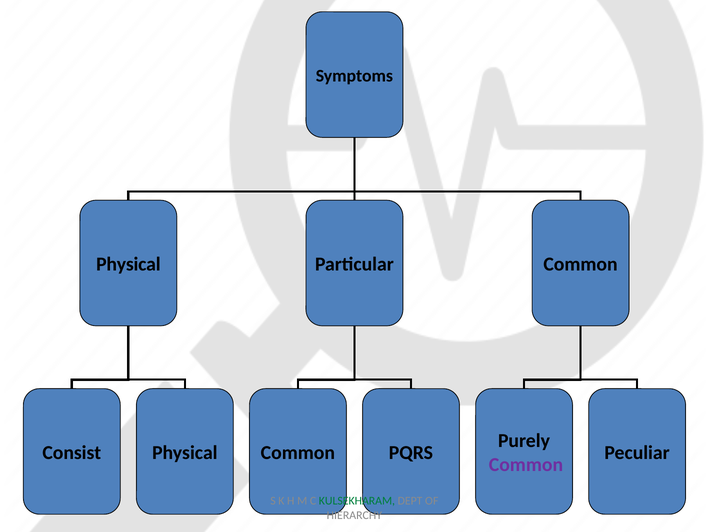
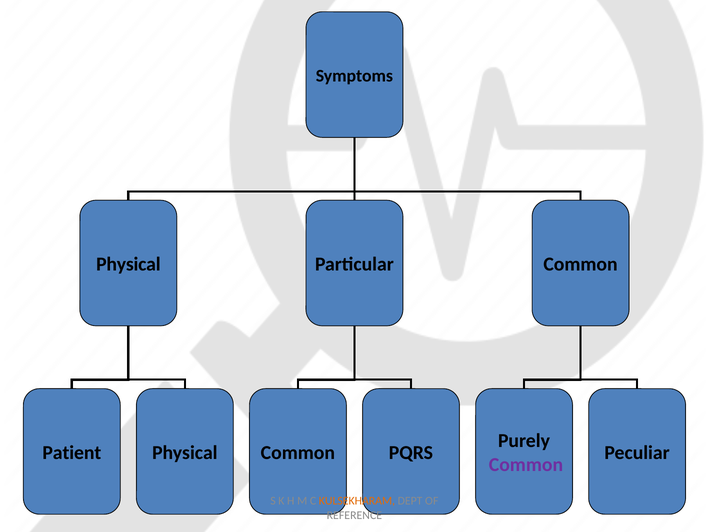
Consist: Consist -> Patient (72, 453)
KULSEKHARAM colour: green -> orange (357, 501)
HIERARCHY: HIERARCHY -> REFERENCE (354, 515)
